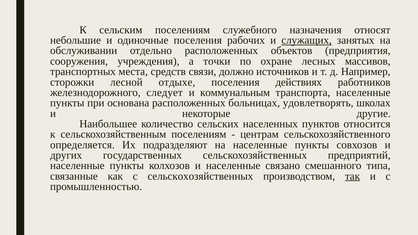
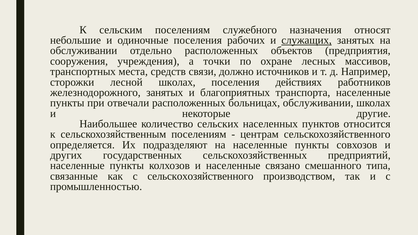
лесной отдыхе: отдыхе -> школах (177, 82)
железнодорожного следует: следует -> занятых (165, 93)
коммунальным: коммунальным -> благоприятных (235, 93)
основана: основана -> отвечали (128, 103)
больницах удовлетворять: удовлетворять -> обслуживании (318, 103)
с сельскохозяйственных: сельскохозяйственных -> сельскохозяйственного (200, 176)
так underline: present -> none (352, 176)
